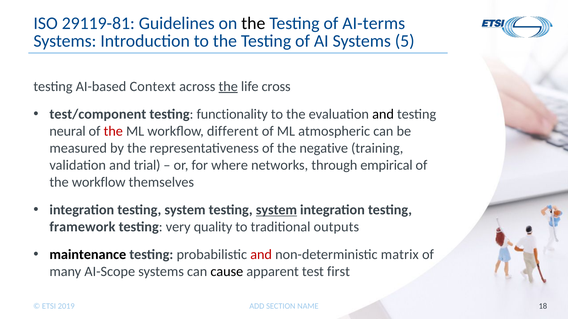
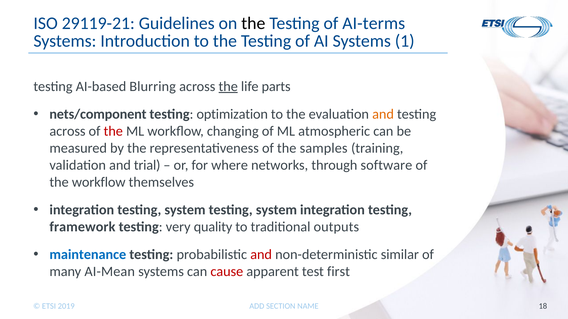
29119-81: 29119-81 -> 29119-21 (98, 23)
5: 5 -> 1 (405, 41)
Context: Context -> Blurring (153, 87)
cross: cross -> parts (276, 87)
test/component: test/component -> nets/component (98, 114)
functionality: functionality -> optimization (232, 114)
and colour: black -> orange (383, 114)
neural: neural -> across (67, 131)
different: different -> changing (233, 131)
negative: negative -> samples (324, 148)
empirical: empirical -> software (386, 165)
system underline: present -> none (276, 210)
maintenance colour: black -> blue (88, 255)
matrix: matrix -> similar (400, 255)
AI-Scope: AI-Scope -> AI-Mean (110, 272)
cause colour: black -> red (227, 272)
